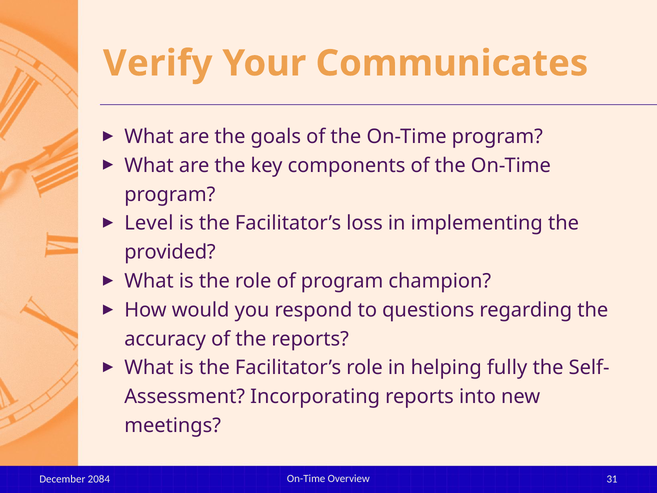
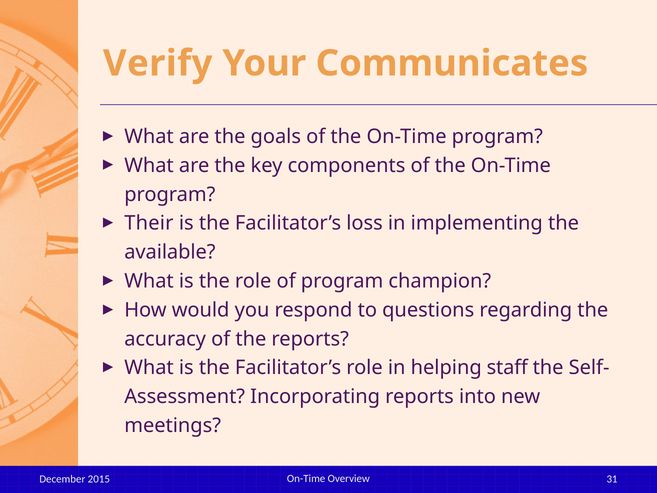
Level: Level -> Their (149, 223)
provided: provided -> available (170, 252)
fully: fully -> staff (507, 368)
2084: 2084 -> 2015 (99, 479)
